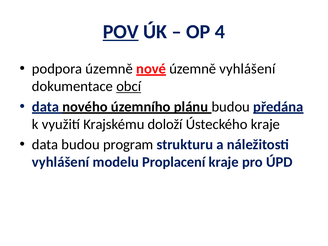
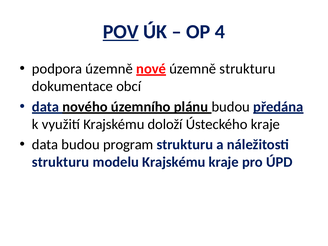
územně vyhlášení: vyhlášení -> strukturu (247, 69)
obcí underline: present -> none (129, 86)
vyhlášení: vyhlášení -> strukturu (61, 162)
modelu Proplacení: Proplacení -> Krajskému (174, 162)
